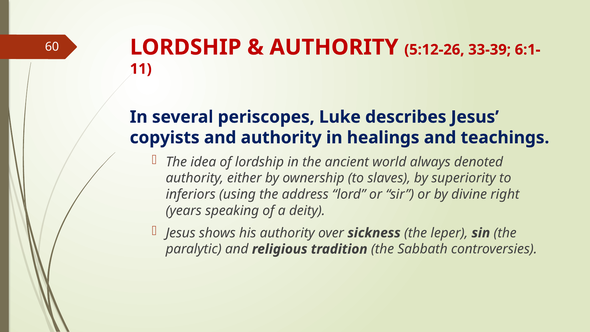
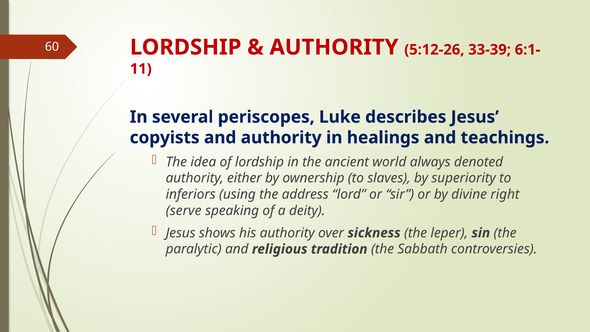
years: years -> serve (184, 210)
